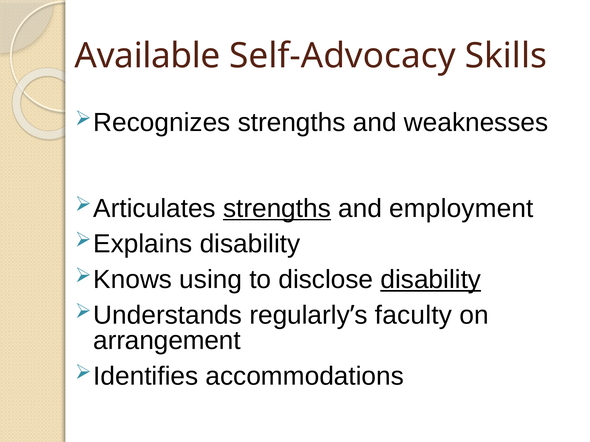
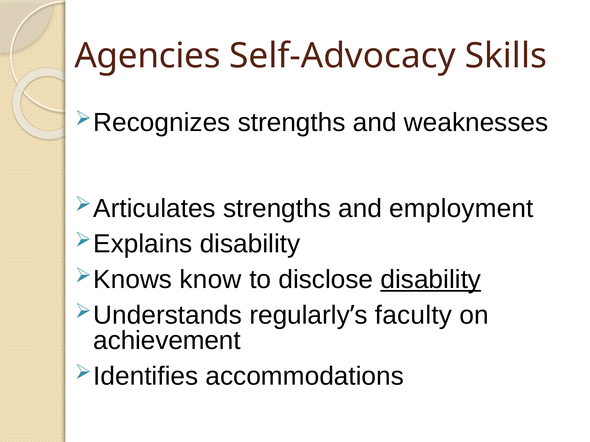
Available: Available -> Agencies (148, 56)
strengths underline: present -> none (277, 209)
using: using -> know (211, 280)
arrangement: arrangement -> achievement (167, 341)
